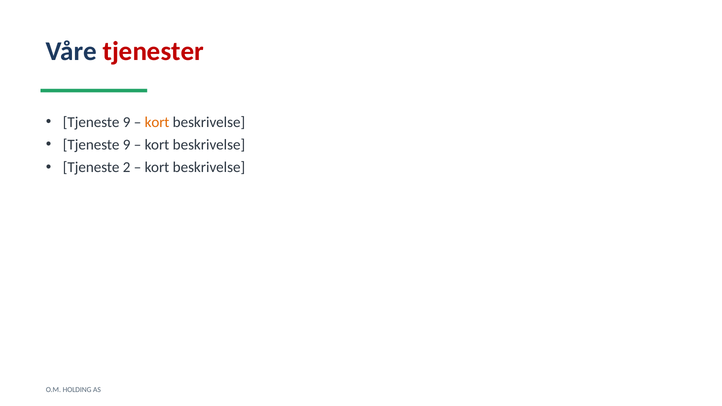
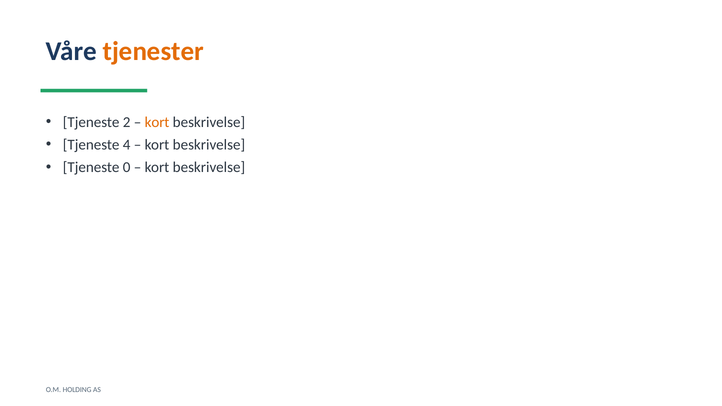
tjenester colour: red -> orange (153, 52)
9: 9 -> 2 (127, 122)
9: 9 -> 4 (127, 145)
2: 2 -> 0 (127, 167)
